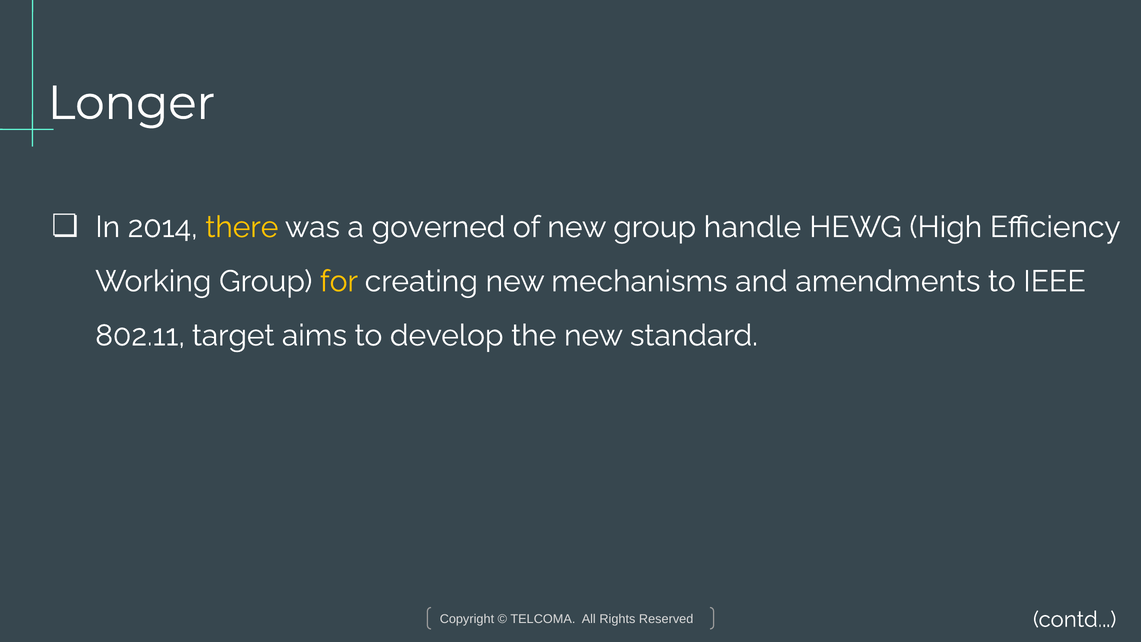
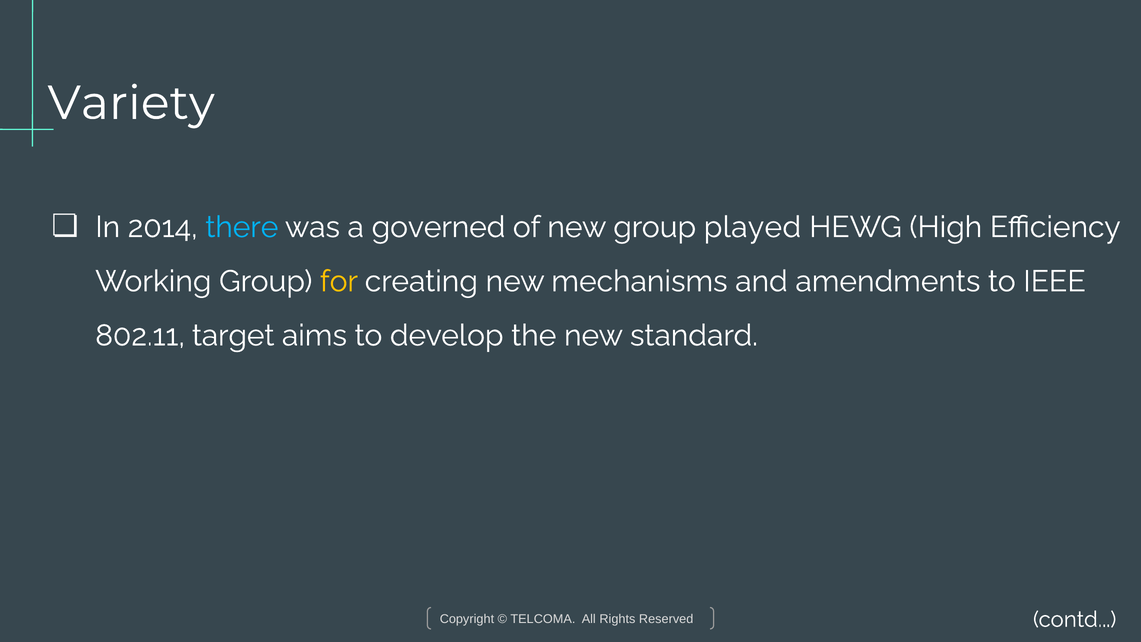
Longer: Longer -> Variety (131, 103)
there colour: yellow -> light blue (242, 227)
handle: handle -> played (752, 227)
